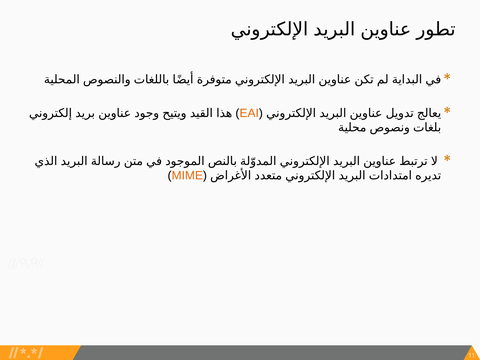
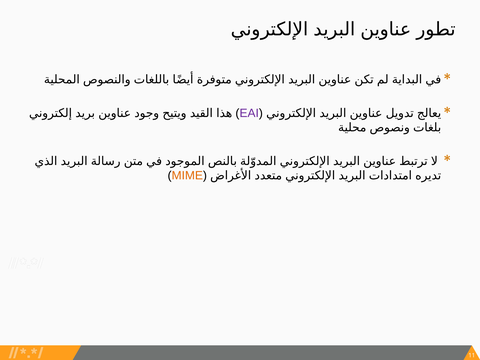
EAI colour: orange -> purple (249, 113)
